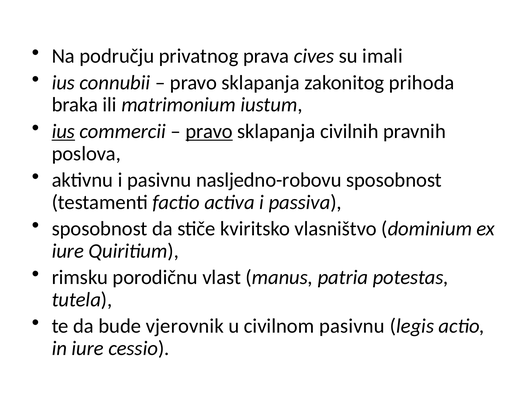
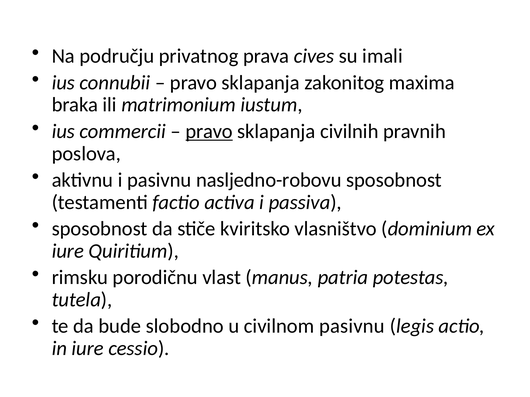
prihoda: prihoda -> maxima (422, 83)
ius underline: present -> none (63, 131)
vjerovnik: vjerovnik -> slobodno (185, 327)
